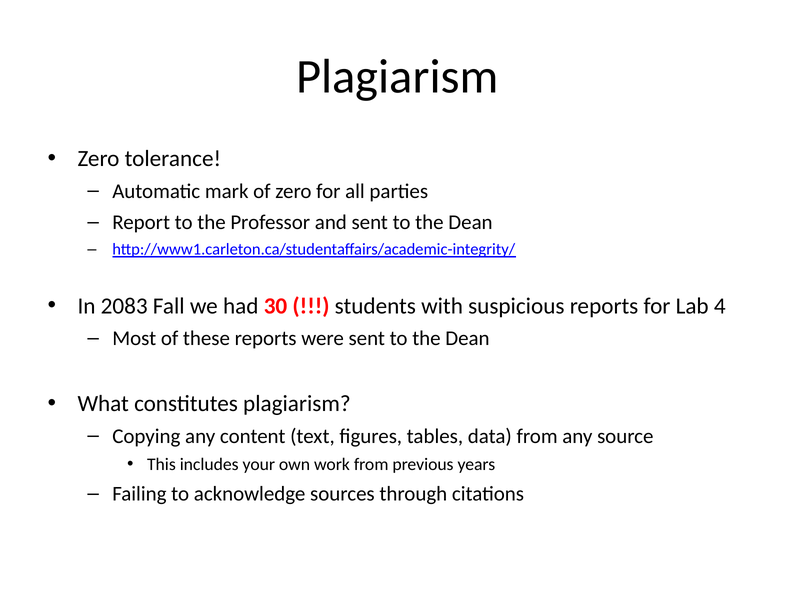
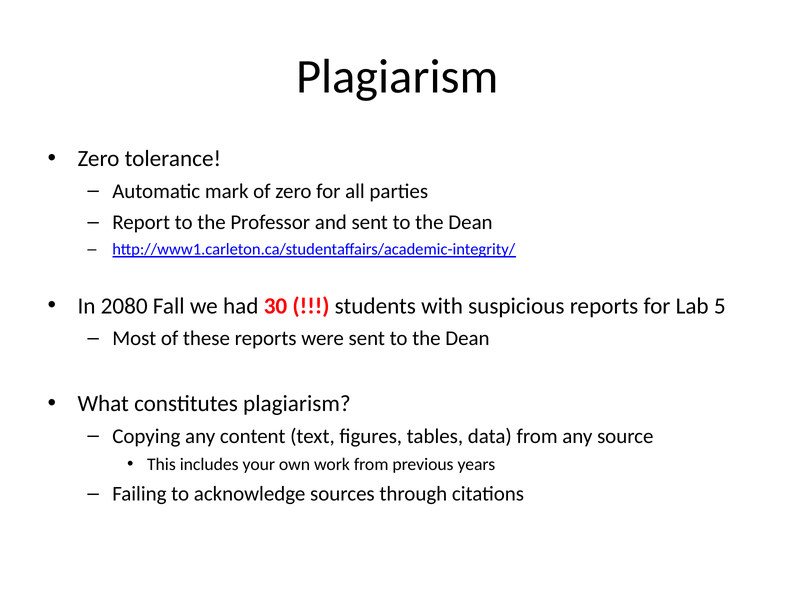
2083: 2083 -> 2080 (124, 306)
4: 4 -> 5 (720, 306)
